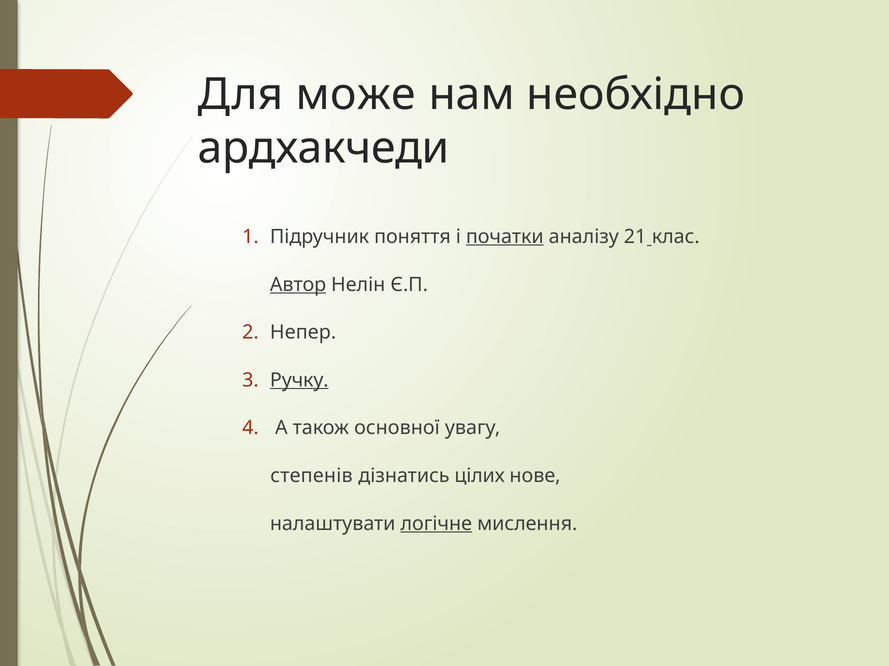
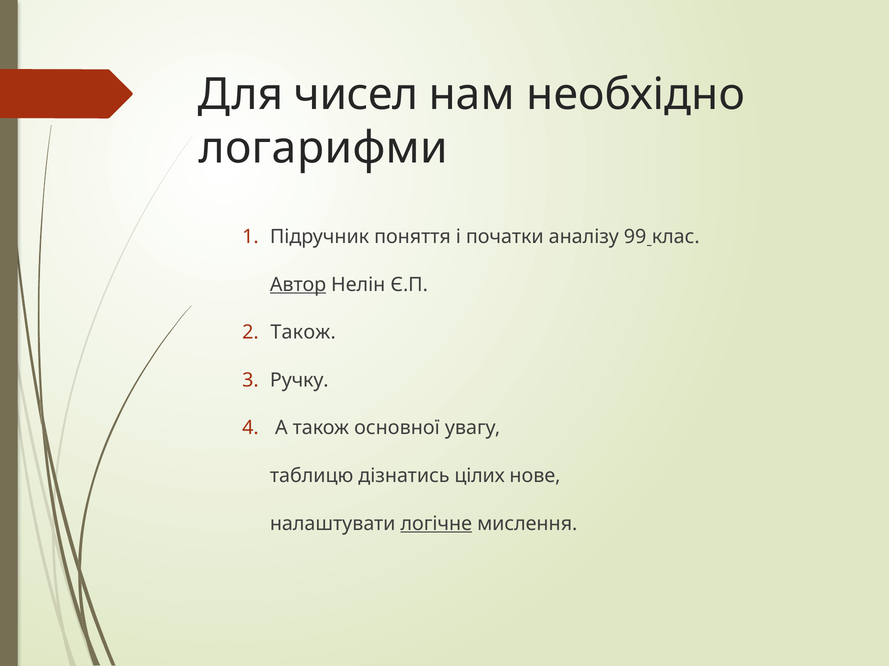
може: може -> чисел (356, 95)
ардхакчеди: ардхакчеди -> логарифми (323, 148)
початки underline: present -> none (505, 237)
21: 21 -> 99 (635, 237)
Непер: Непер -> Також (303, 333)
Ручку underline: present -> none (299, 381)
степенів: степенів -> таблицю (312, 476)
